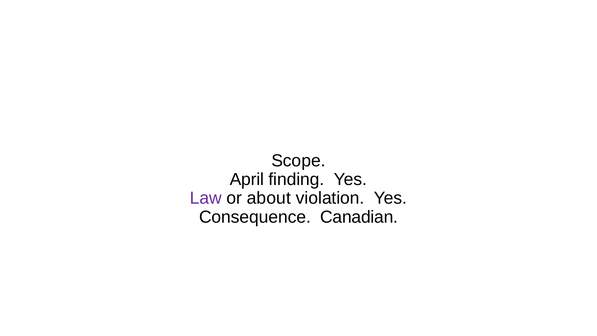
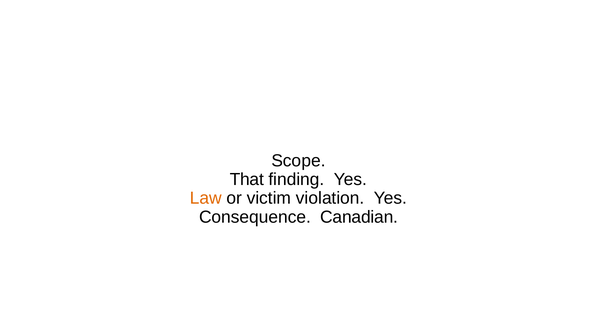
April: April -> That (247, 179)
Law colour: purple -> orange (206, 198)
about: about -> victim (269, 198)
